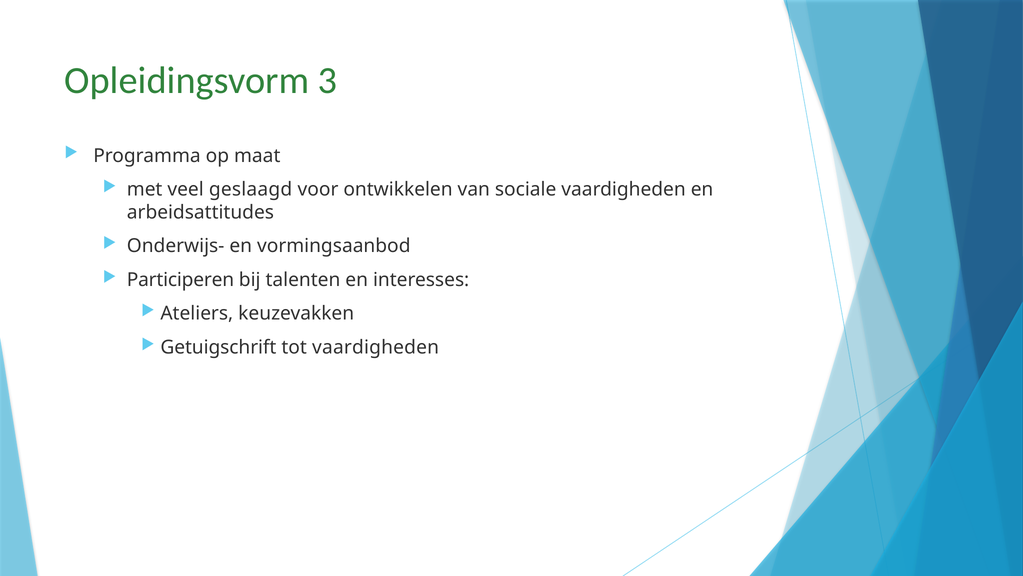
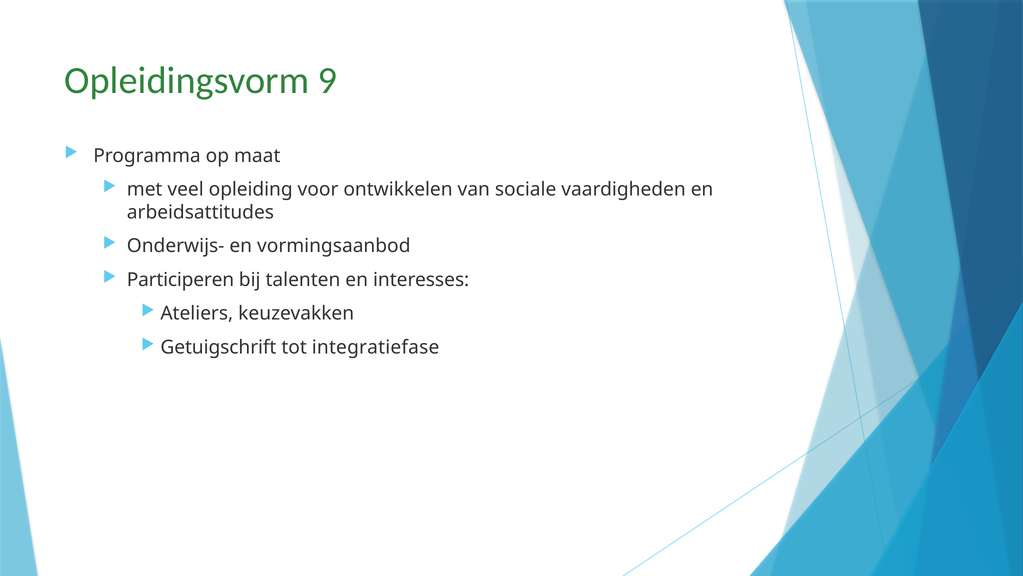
3: 3 -> 9 (328, 81)
geslaagd: geslaagd -> opleiding (251, 189)
tot vaardigheden: vaardigheden -> integratiefase (376, 347)
